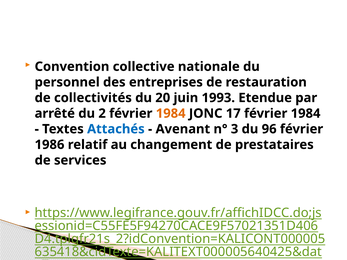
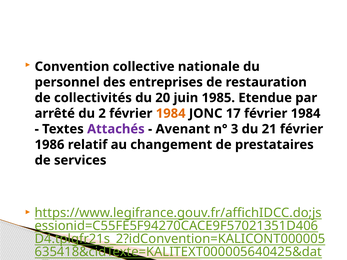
1993: 1993 -> 1985 (218, 98)
Attachés colour: blue -> purple (116, 129)
96: 96 -> 21 (269, 129)
